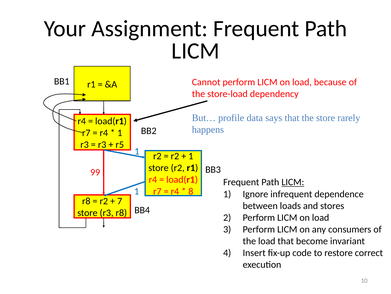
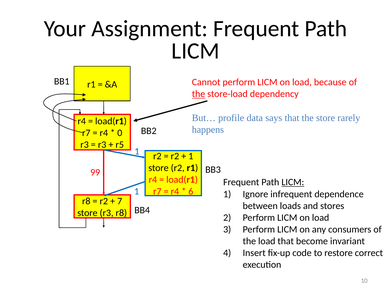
the underline: none -> present (199, 94)
1: 1 -> 0 (120, 132)
8: 8 -> 6 (191, 191)
